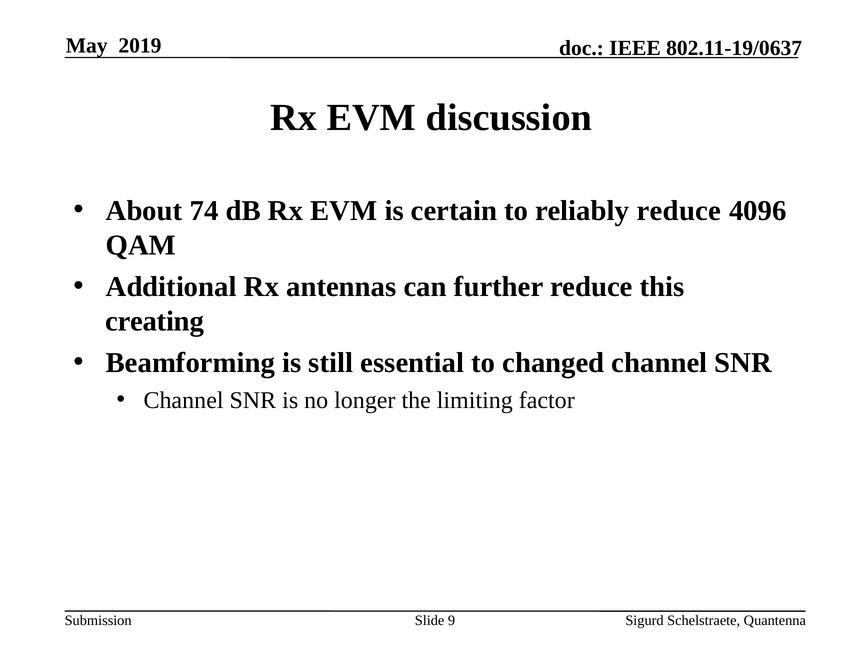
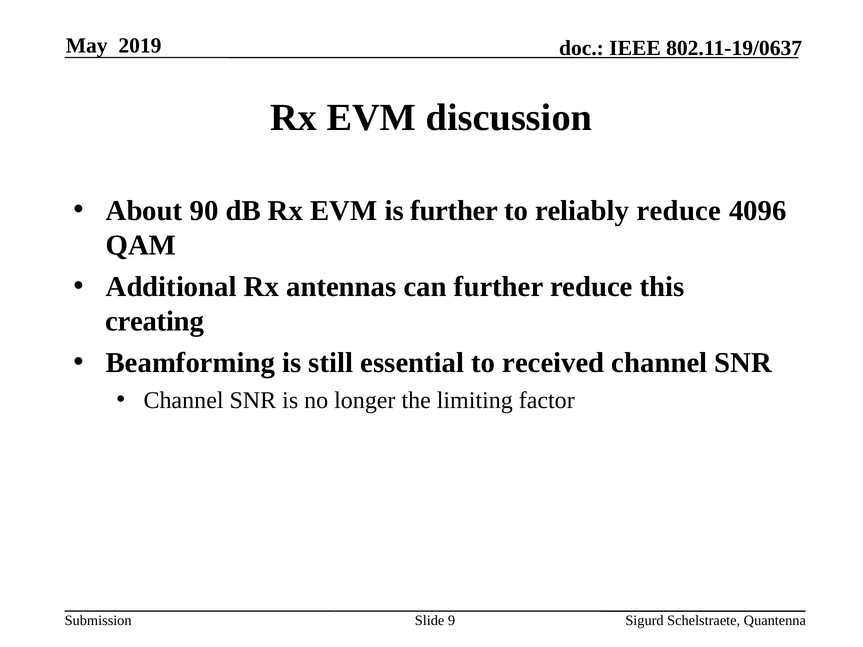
74: 74 -> 90 (204, 211)
is certain: certain -> further (454, 211)
changed: changed -> received (553, 363)
